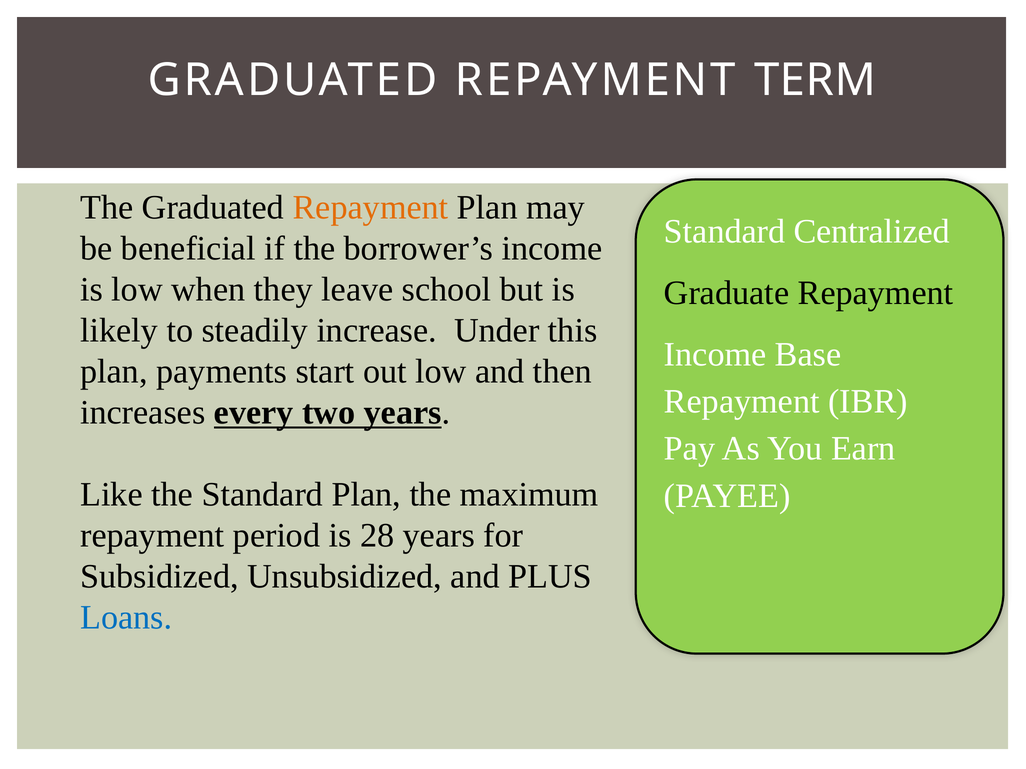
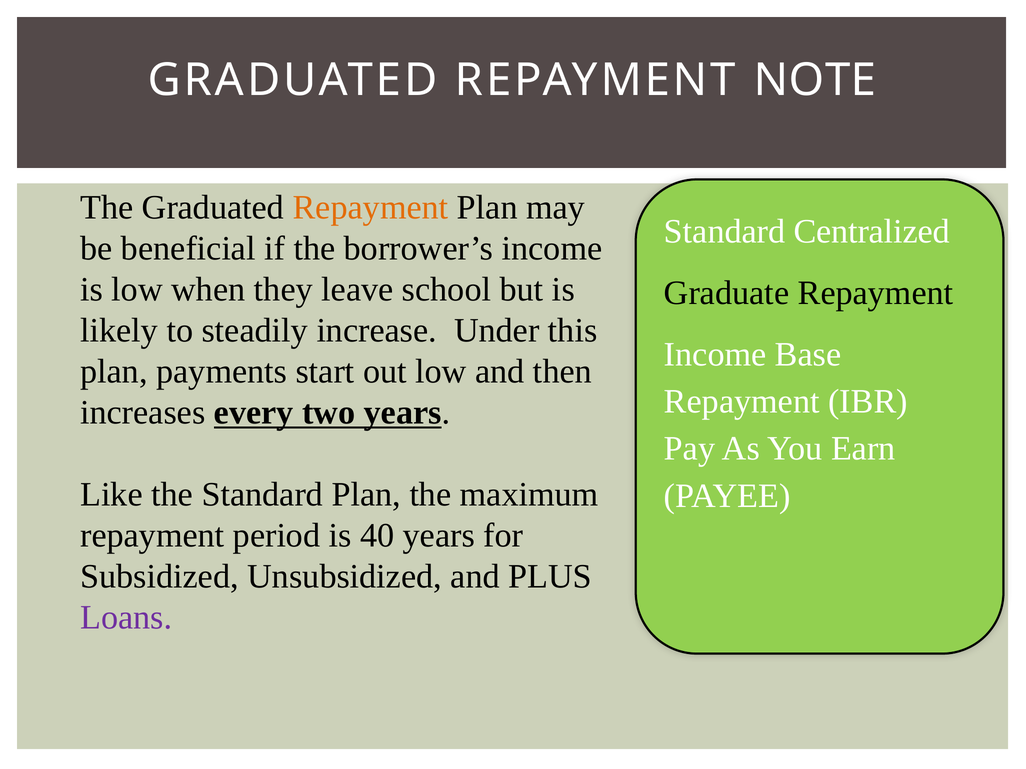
TERM: TERM -> NOTE (815, 80)
28: 28 -> 40 (377, 536)
Loans colour: blue -> purple (126, 618)
